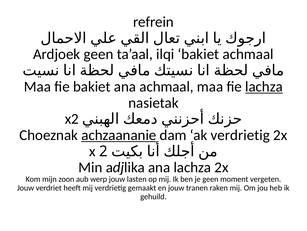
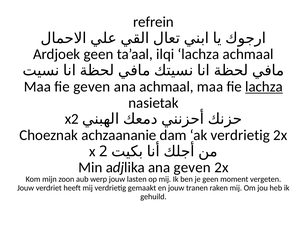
ilqi bakiet: bakiet -> lachza (198, 54)
fie bakiet: bakiet -> geven (92, 86)
achzaananie underline: present -> none (119, 135)
ana lachza: lachza -> geven (192, 167)
